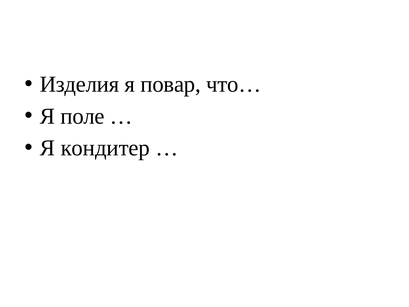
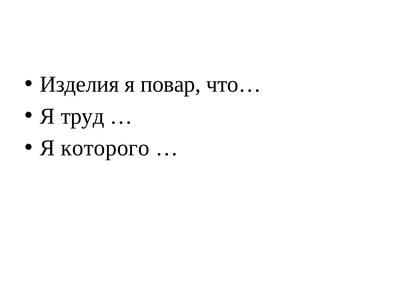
поле: поле -> труд (83, 116)
кондитер: кондитер -> которого (105, 148)
